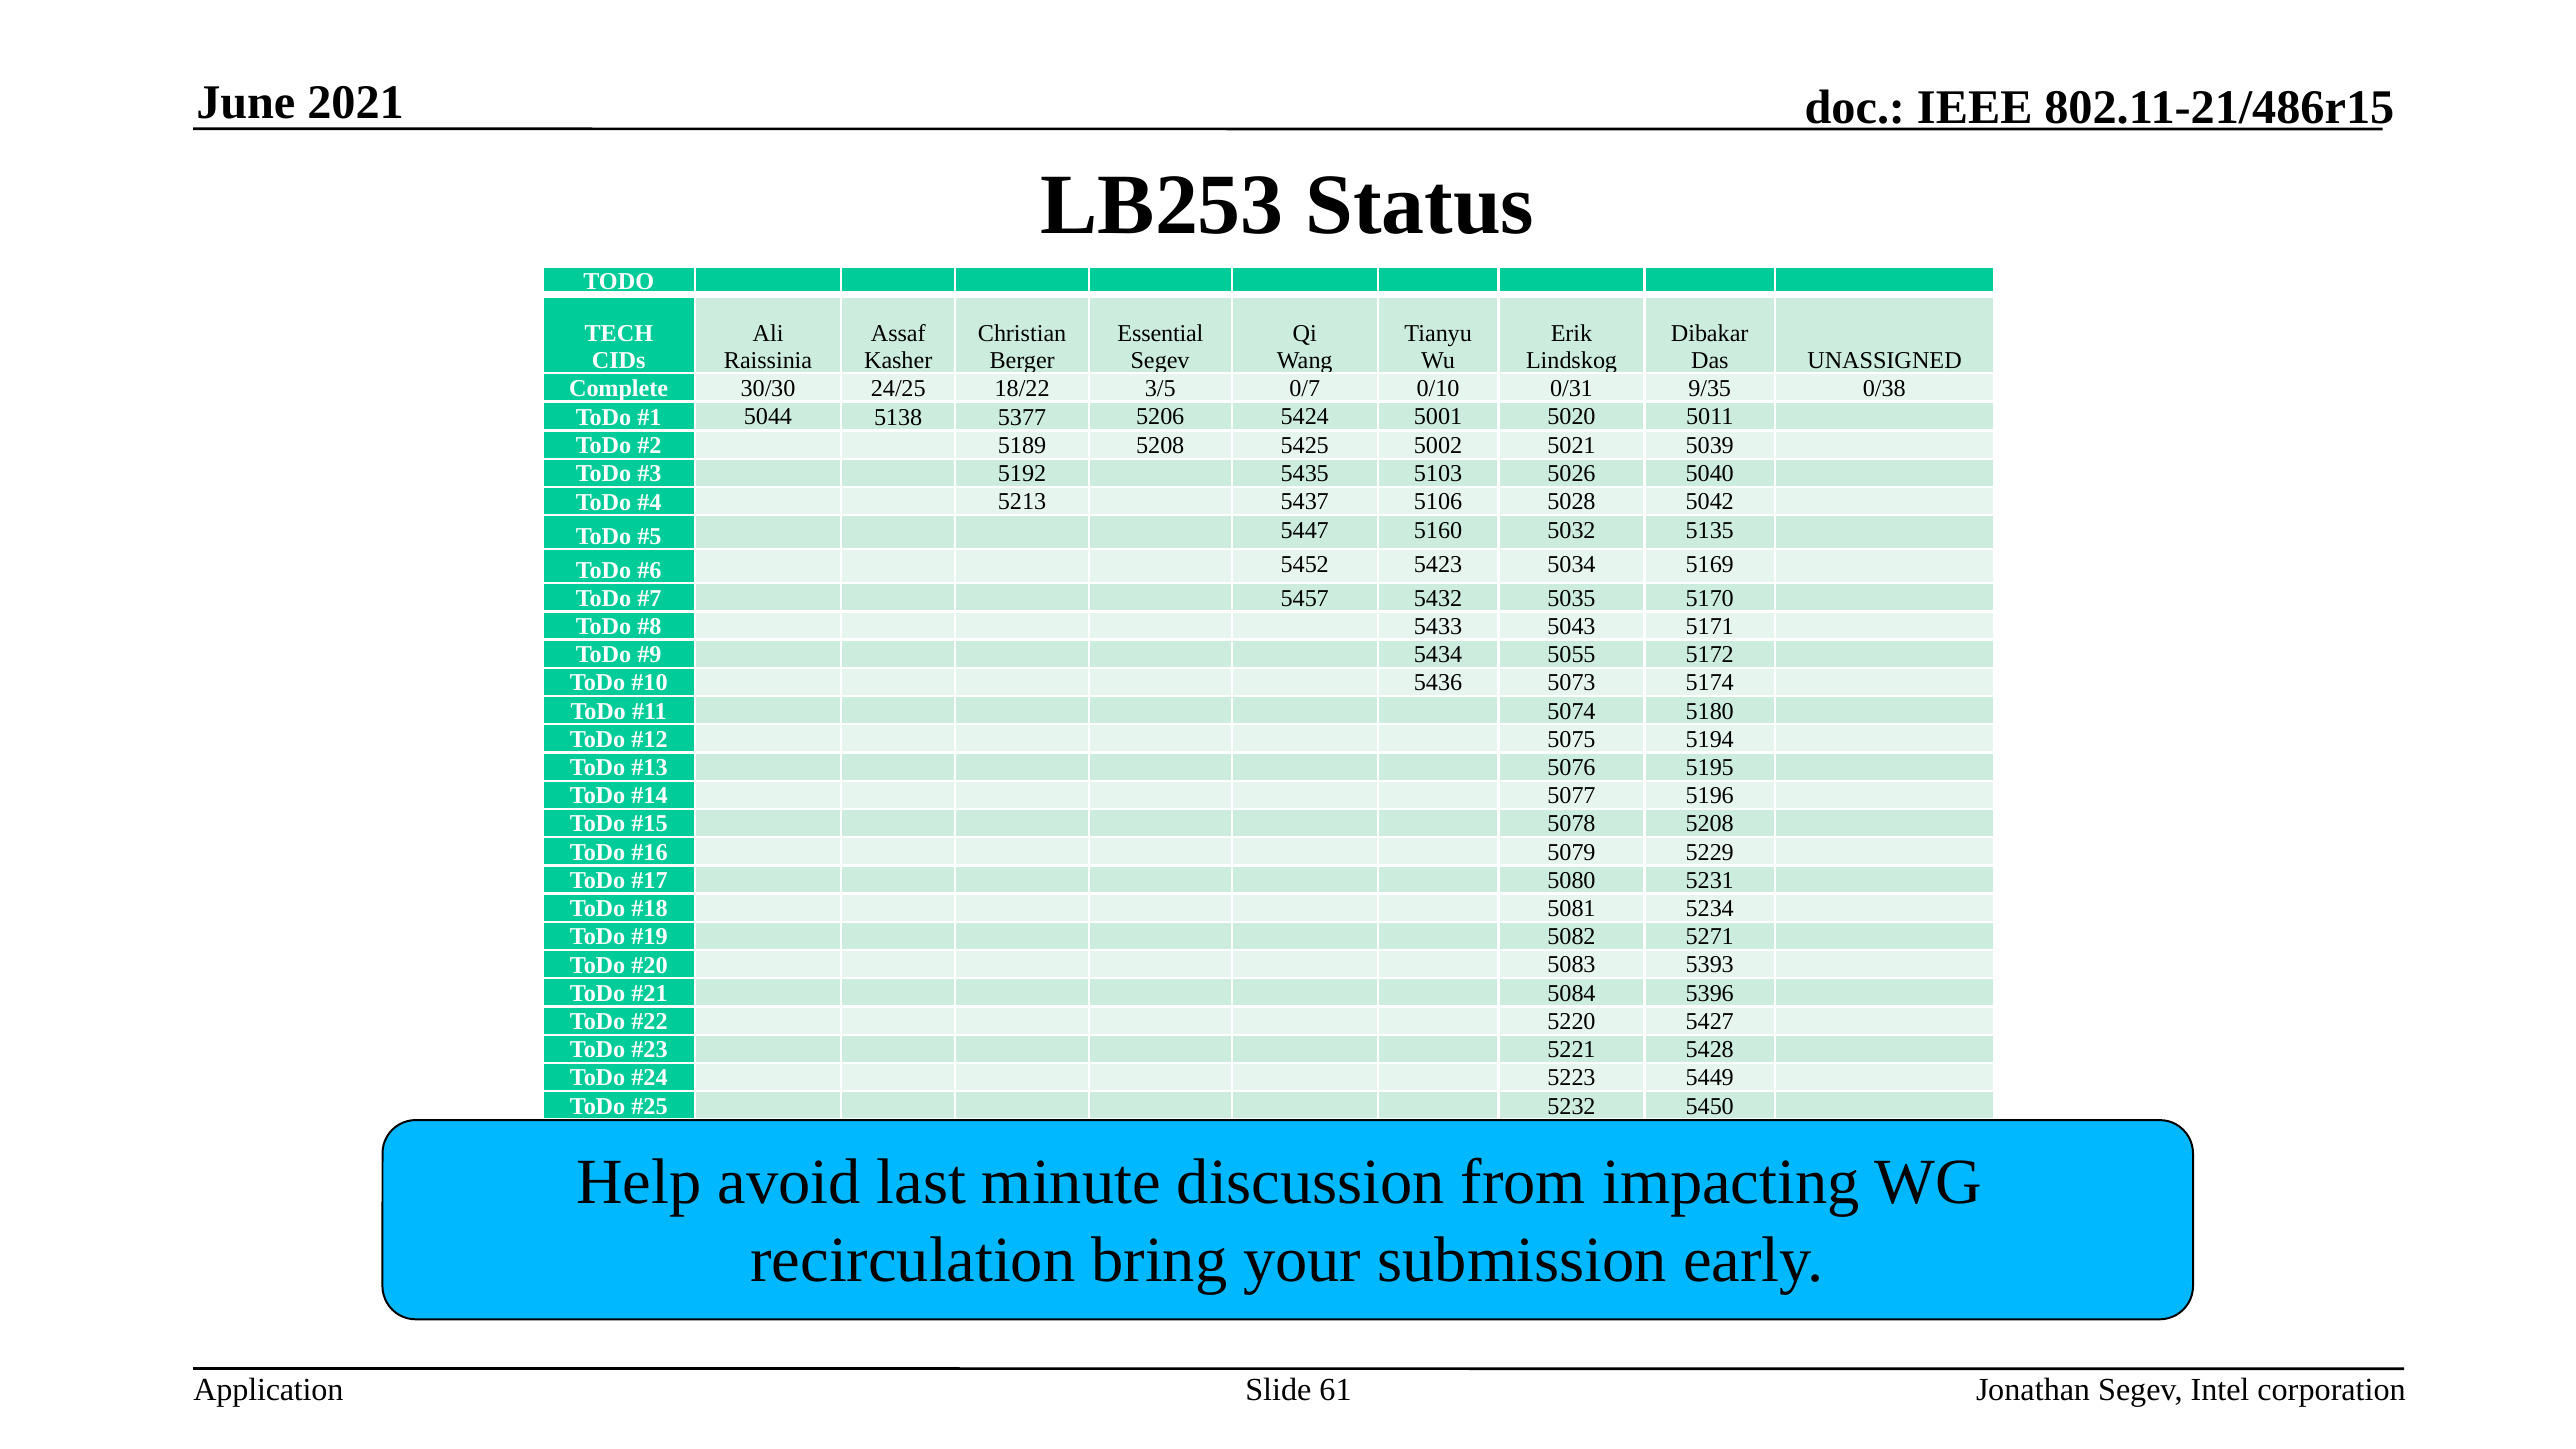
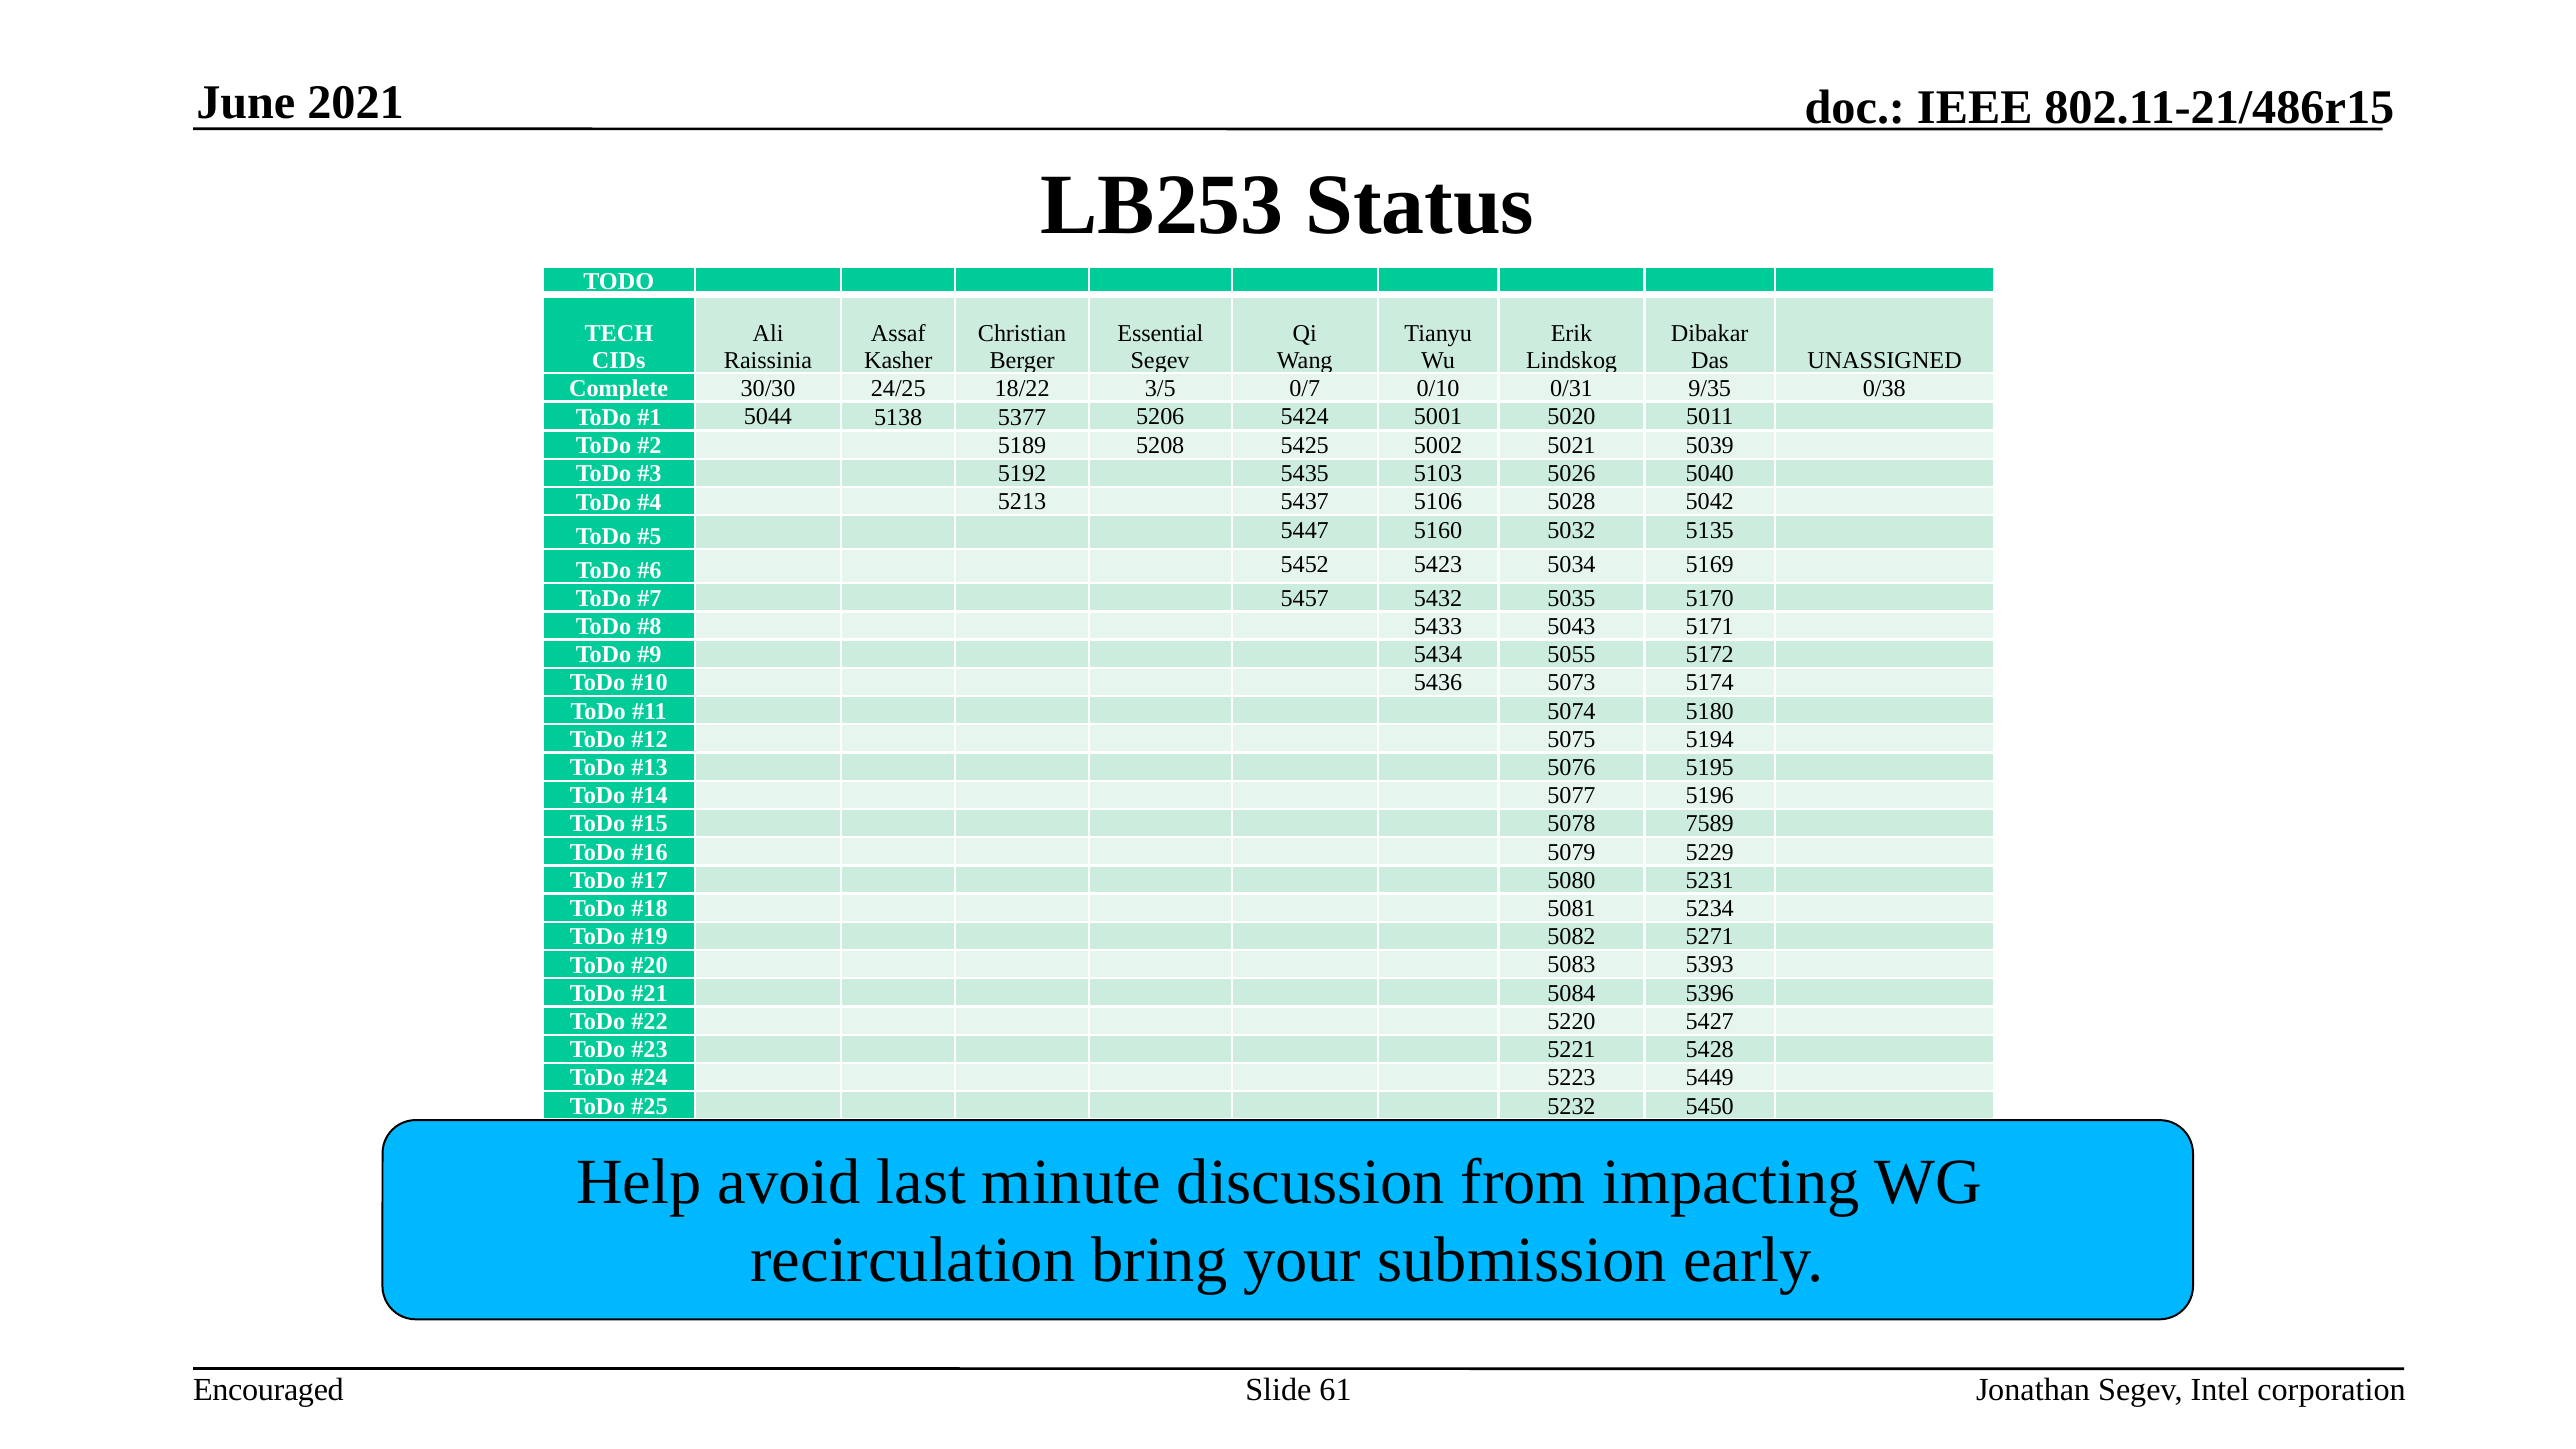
5078 5208: 5208 -> 7589 (1710, 824)
Application: Application -> Encouraged (268, 1390)
